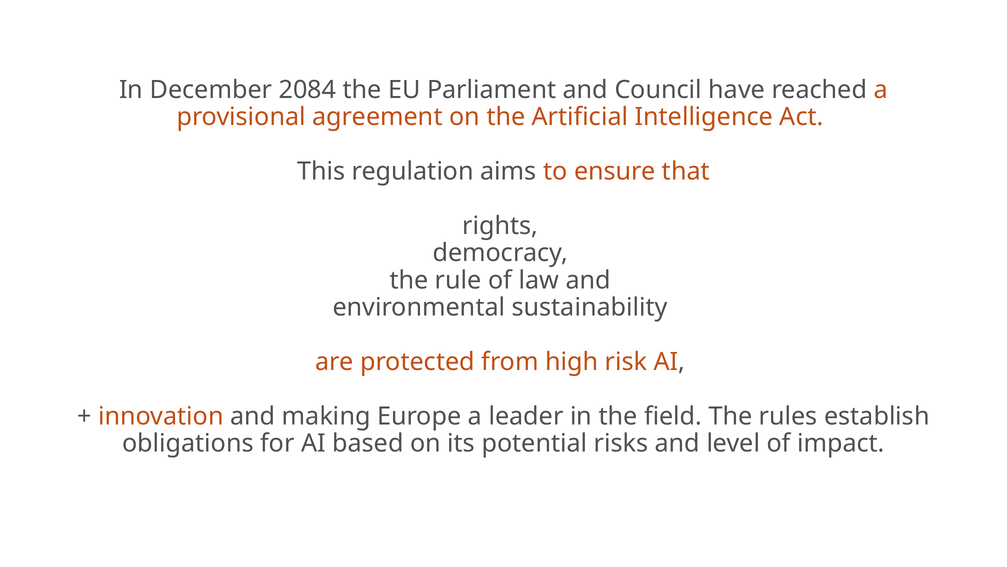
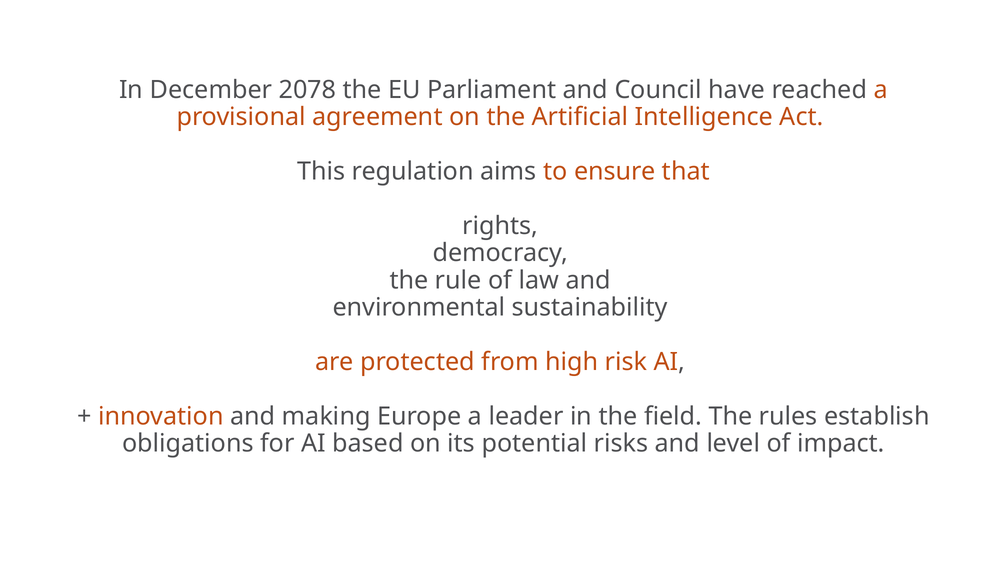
2084: 2084 -> 2078 (307, 90)
